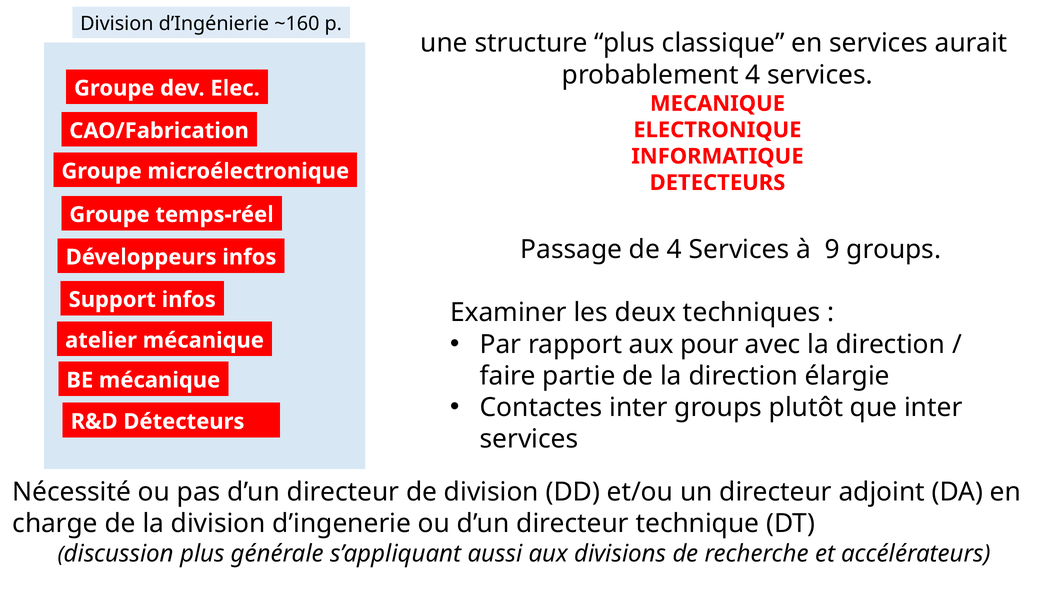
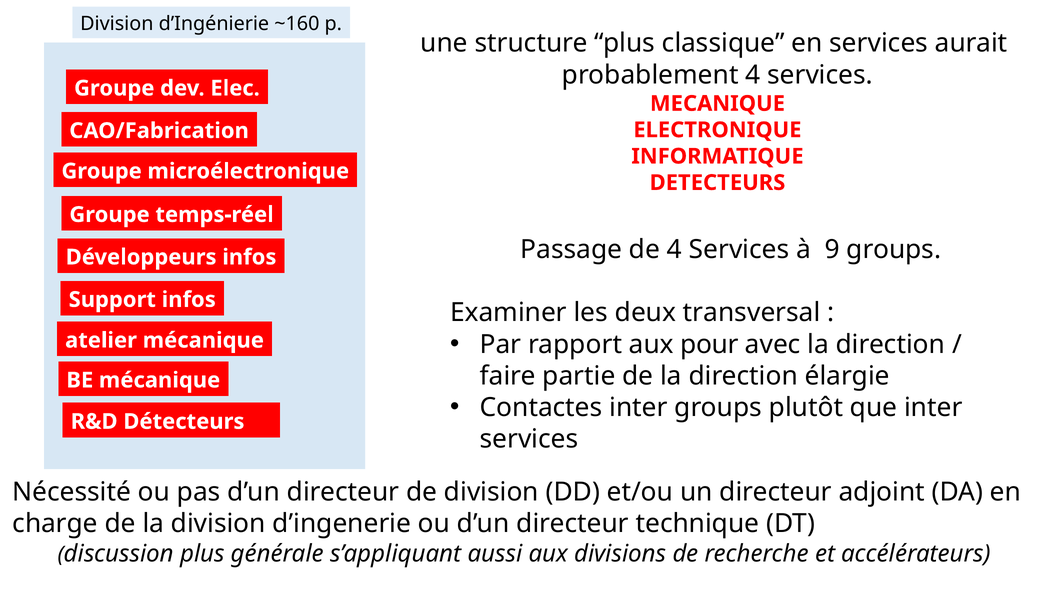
techniques: techniques -> transversal (752, 313)
